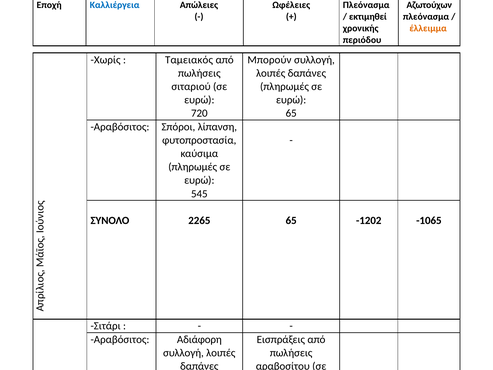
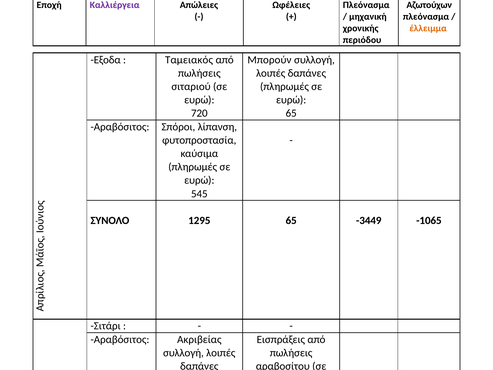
Καλλιέργεια colour: blue -> purple (115, 5)
εκτιμηθεί: εκτιμηθεί -> μηχανική (368, 17)
Χωρίς: Χωρίς -> Εξοδα (106, 60)
2265: 2265 -> 1295 (199, 220)
-1202: -1202 -> -3449 (369, 220)
Αδιάφορη: Αδιάφορη -> Ακριβείας (199, 339)
